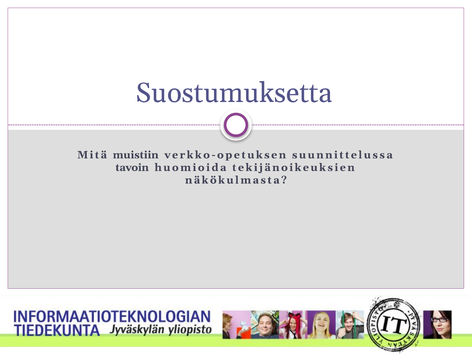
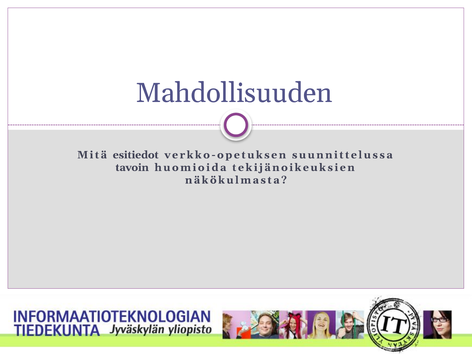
Suostumuksetta: Suostumuksetta -> Mahdollisuuden (234, 93)
muistiin: muistiin -> esitiedot (136, 155)
